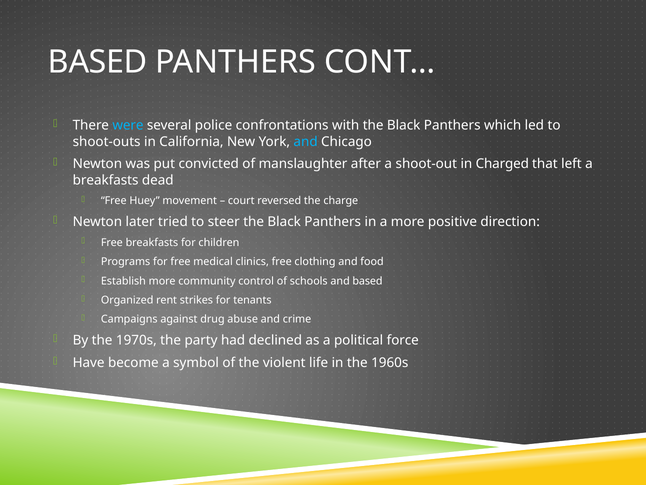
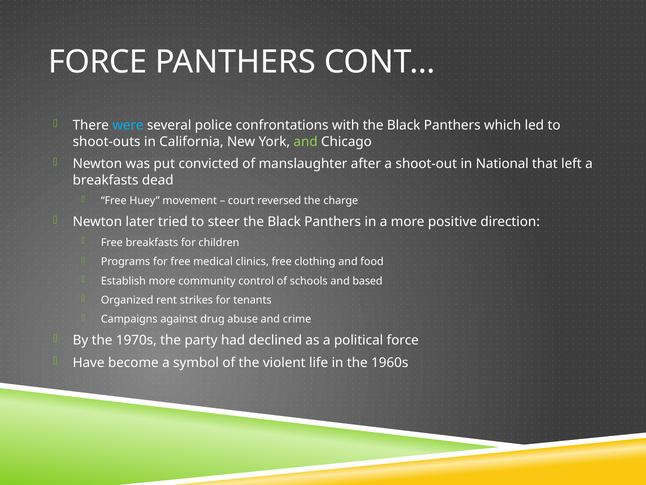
BASED: BASED -> FORCE (98, 62)
and colour: light blue -> light green (306, 141)
Charged: Charged -> National (502, 164)
